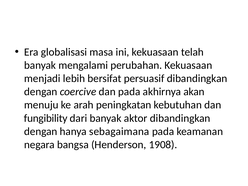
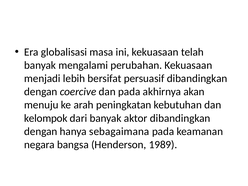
fungibility: fungibility -> kelompok (46, 118)
1908: 1908 -> 1989 (163, 145)
